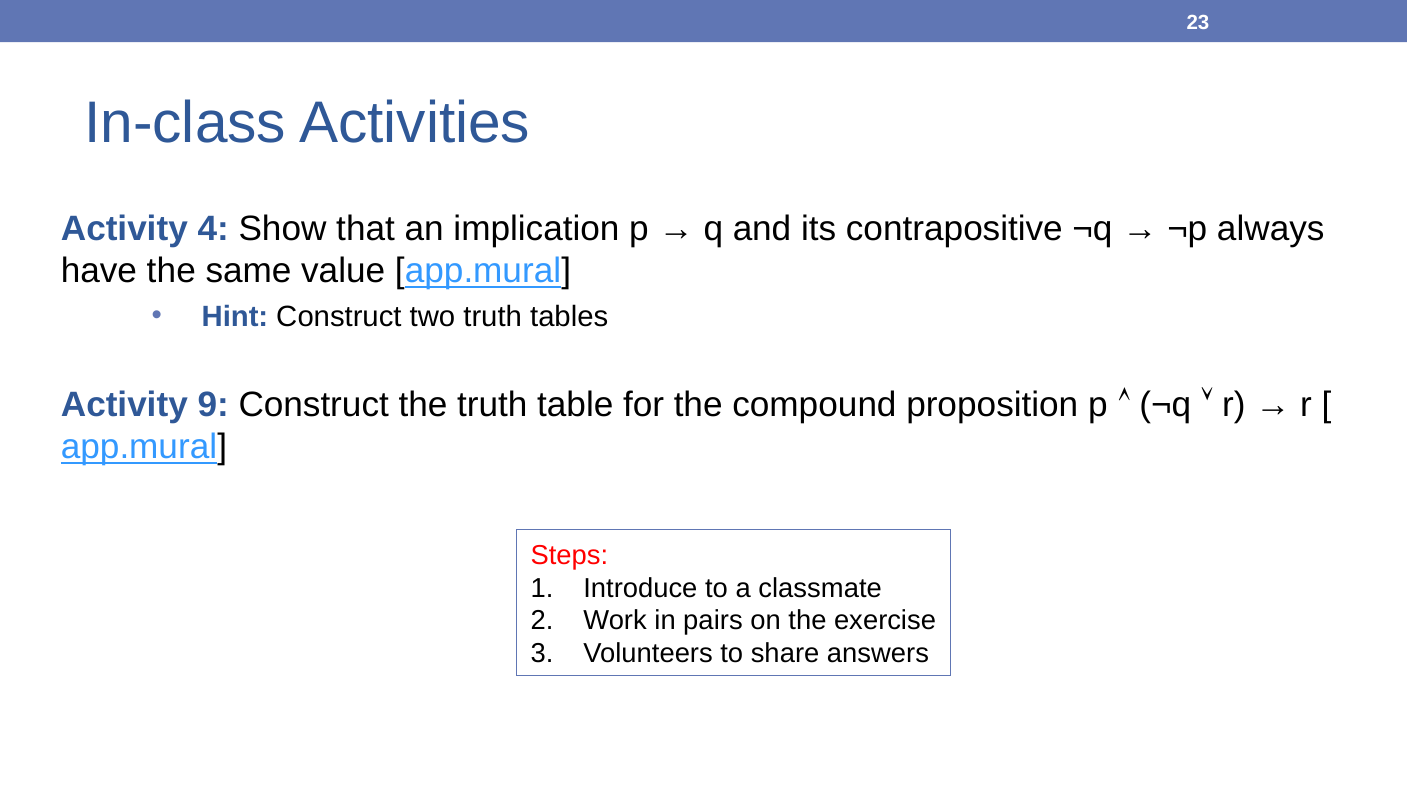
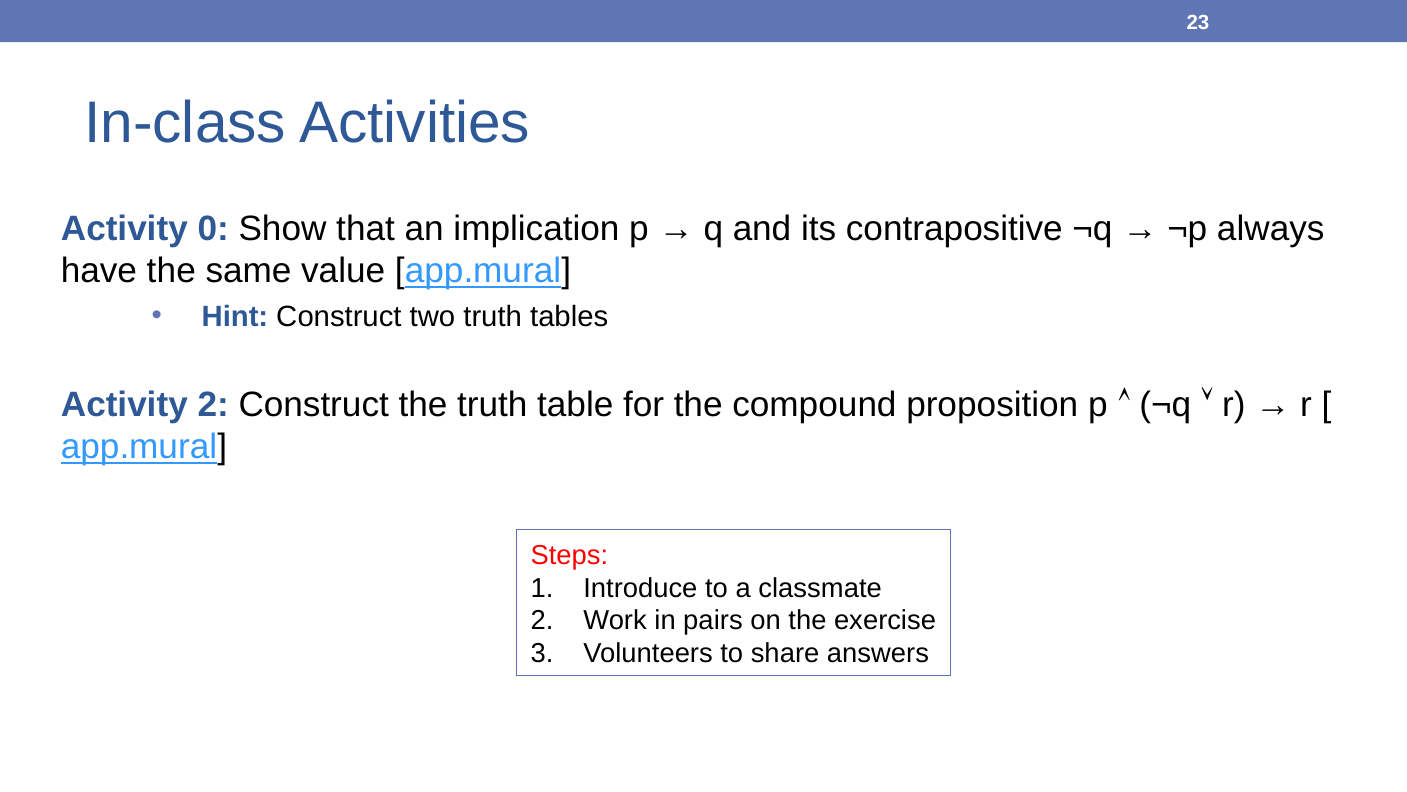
4: 4 -> 0 (213, 229)
Activity 9: 9 -> 2 (213, 405)
